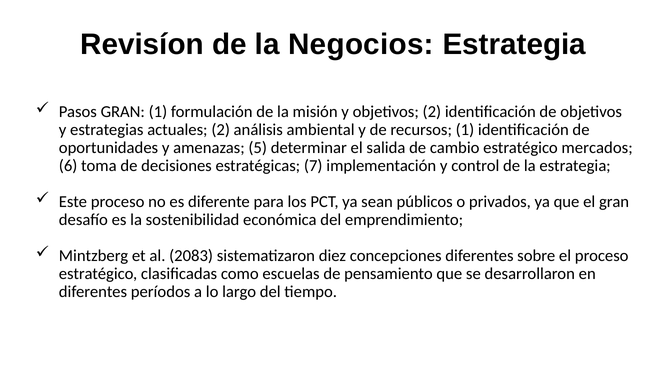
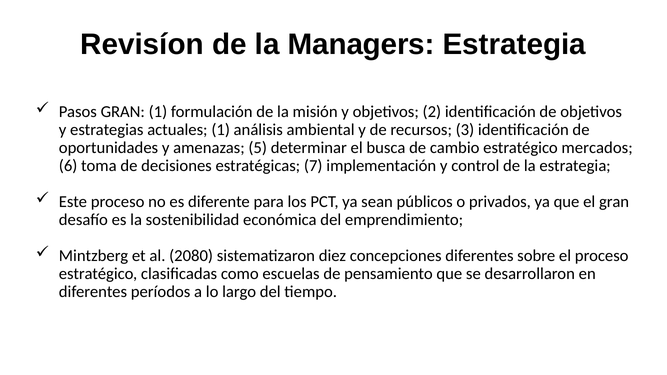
Negocios: Negocios -> Managers (361, 45)
actuales 2: 2 -> 1 (221, 130)
recursos 1: 1 -> 3 (465, 130)
salida: salida -> busca (386, 148)
2083: 2083 -> 2080 (191, 256)
